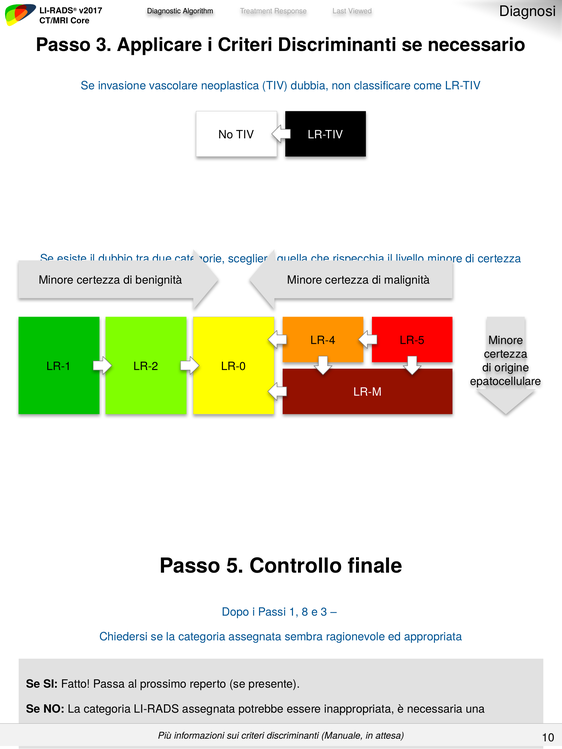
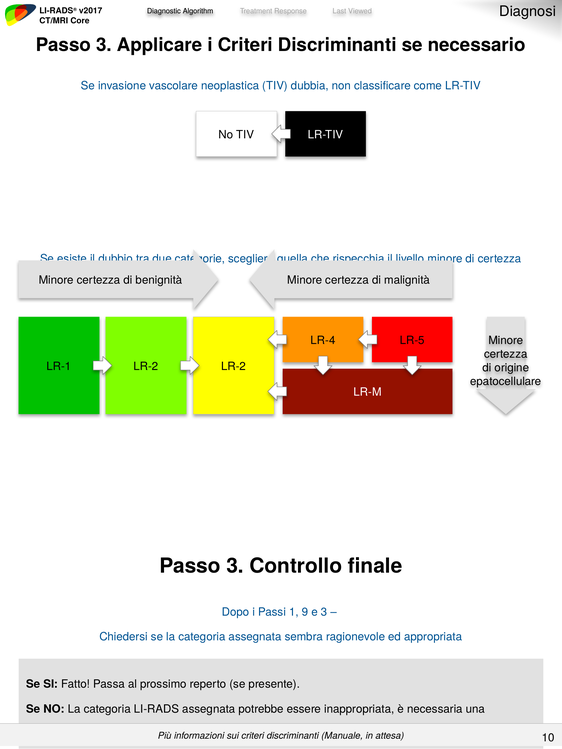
LR-1 LR-0: LR-0 -> LR-2 (234, 366)
5: 5 -> 3 (235, 566)
8: 8 -> 9 (305, 612)
